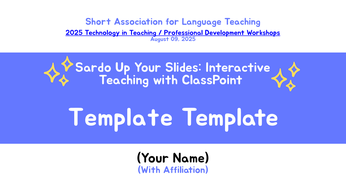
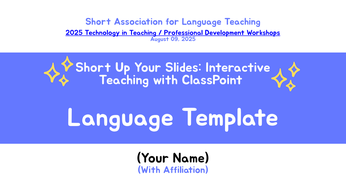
Sardo: Sardo -> Short (93, 68)
Template: Template -> Language (121, 118)
